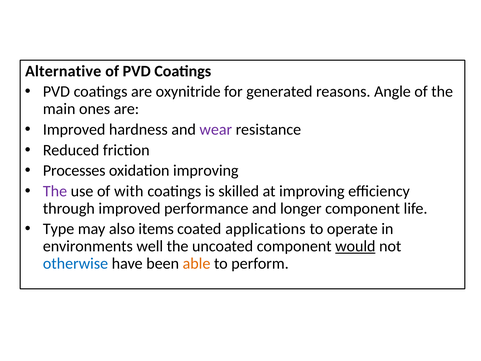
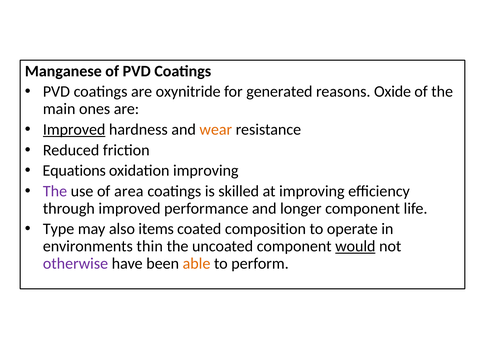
Alternative: Alternative -> Manganese (63, 71)
Angle: Angle -> Oxide (393, 92)
Improved underline: none -> present (74, 129)
wear colour: purple -> orange (216, 129)
Processes: Processes -> Equations (74, 170)
with: with -> area (129, 191)
applications: applications -> composition (265, 229)
well: well -> thin (150, 246)
otherwise colour: blue -> purple (75, 263)
